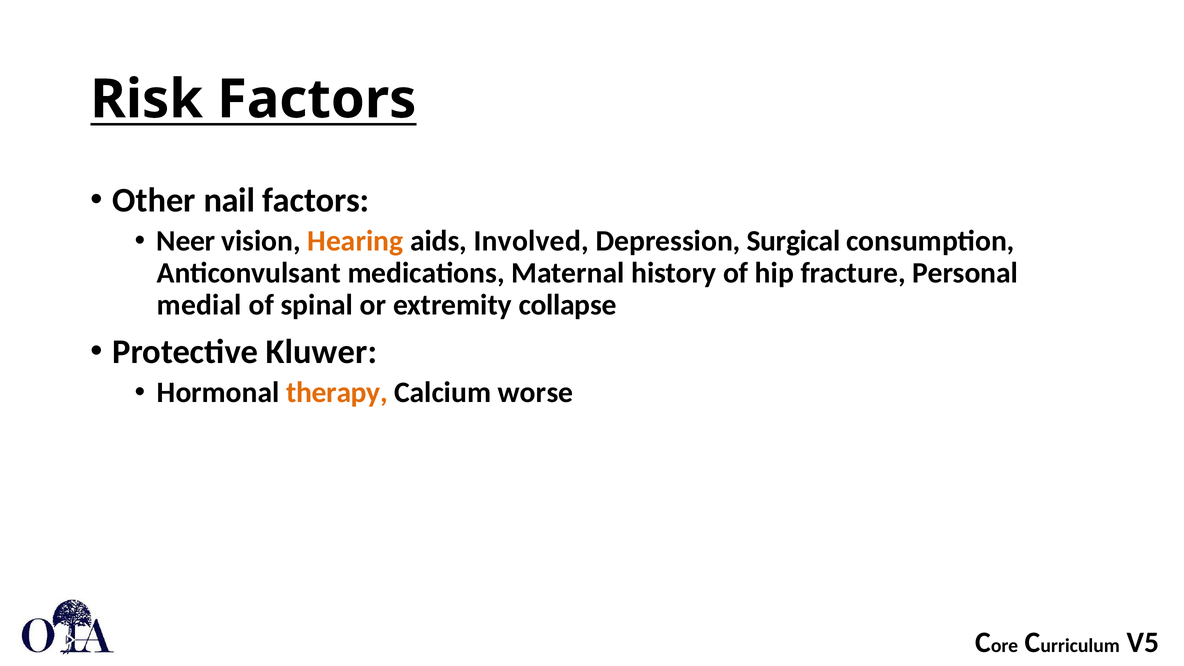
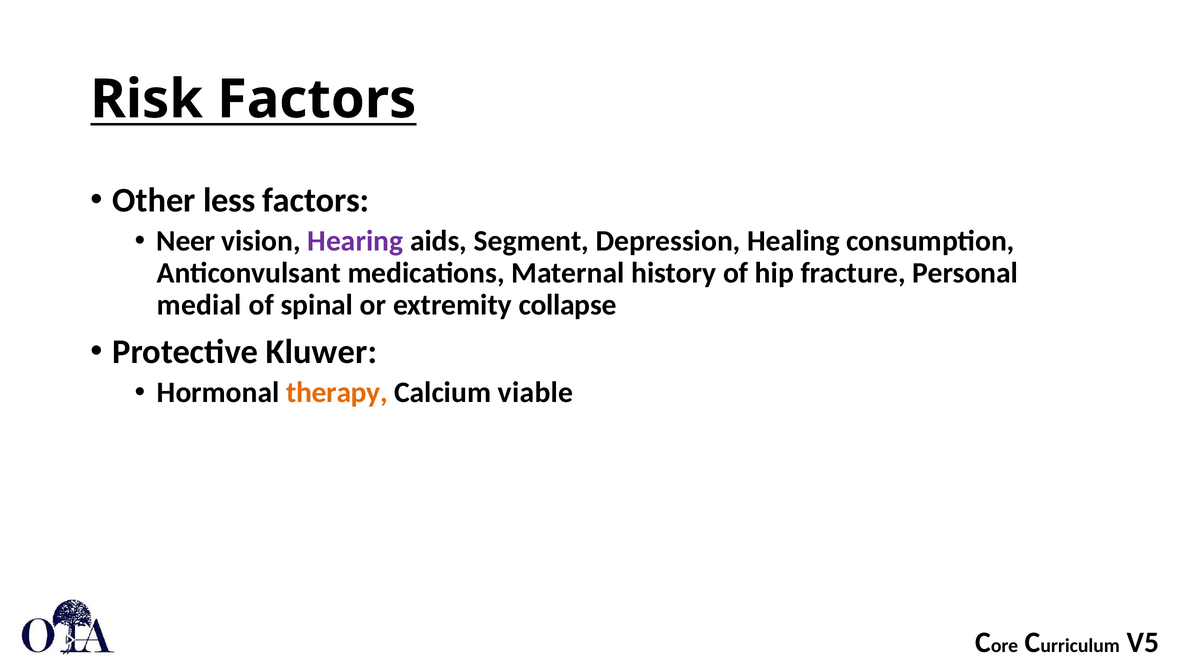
nail: nail -> less (229, 200)
Hearing colour: orange -> purple (355, 241)
Involved: Involved -> Segment (531, 241)
Surgical: Surgical -> Healing (793, 241)
worse: worse -> viable (536, 393)
